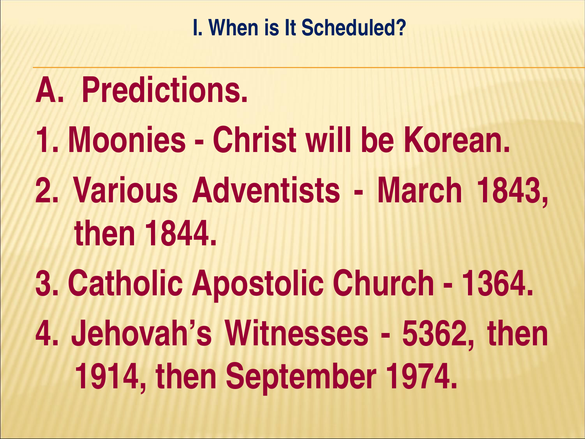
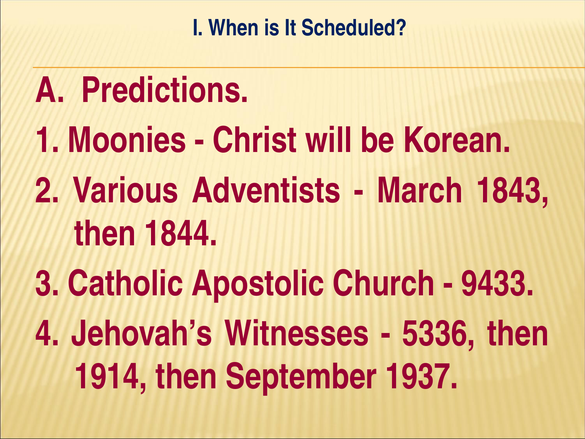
1364: 1364 -> 9433 (498, 284)
5362: 5362 -> 5336 (439, 334)
1974: 1974 -> 1937 (422, 377)
